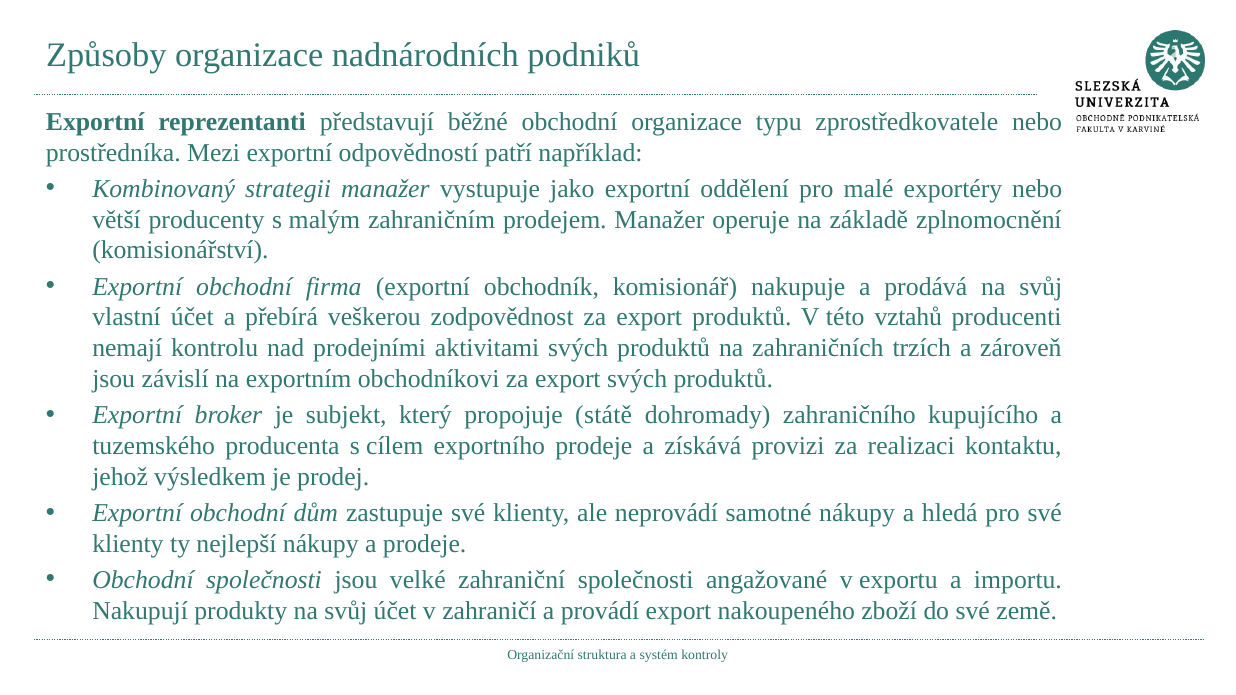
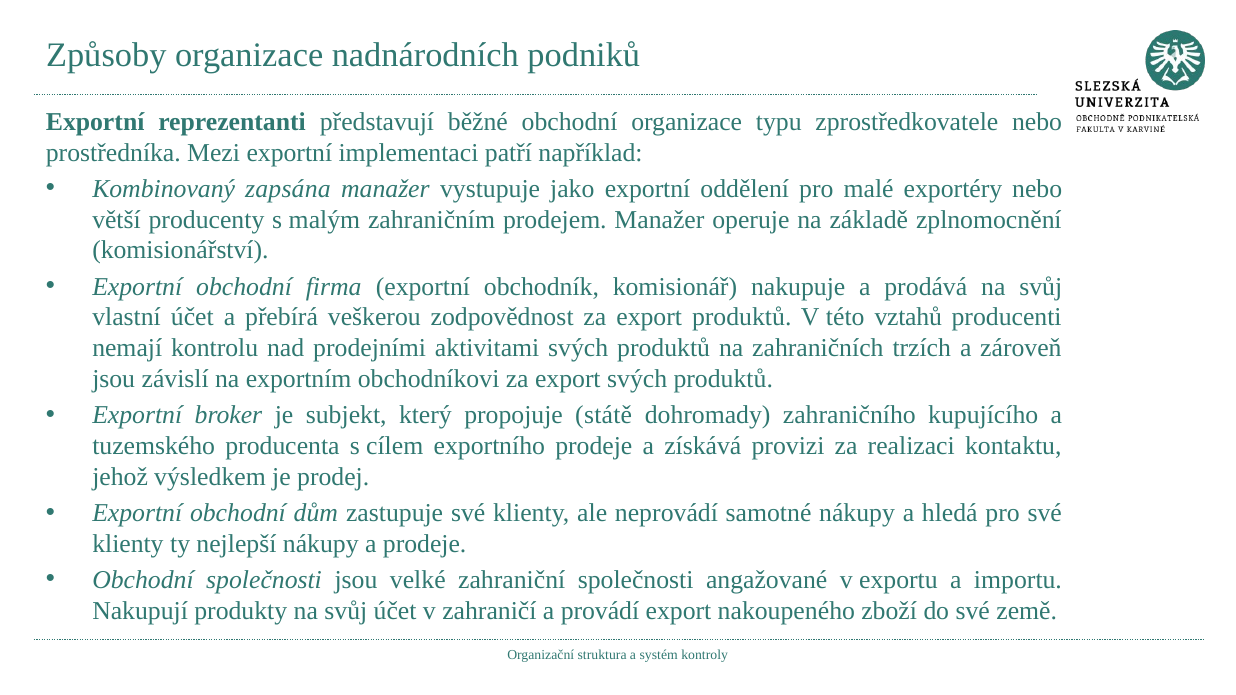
odpovědností: odpovědností -> implementaci (409, 153)
strategii: strategii -> zapsána (288, 189)
